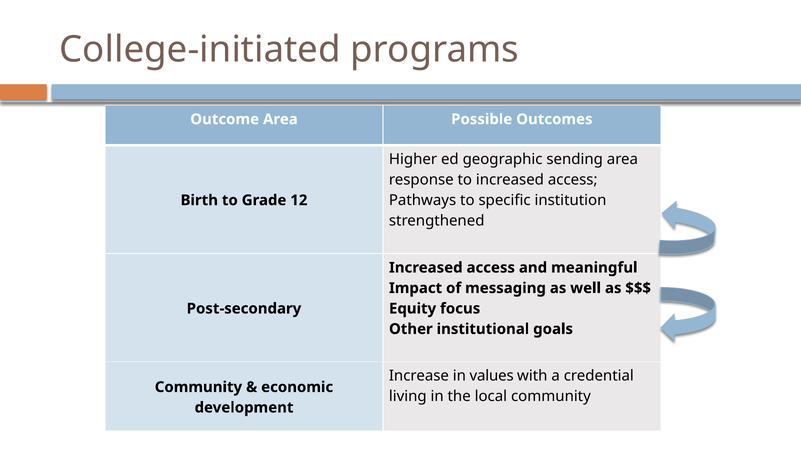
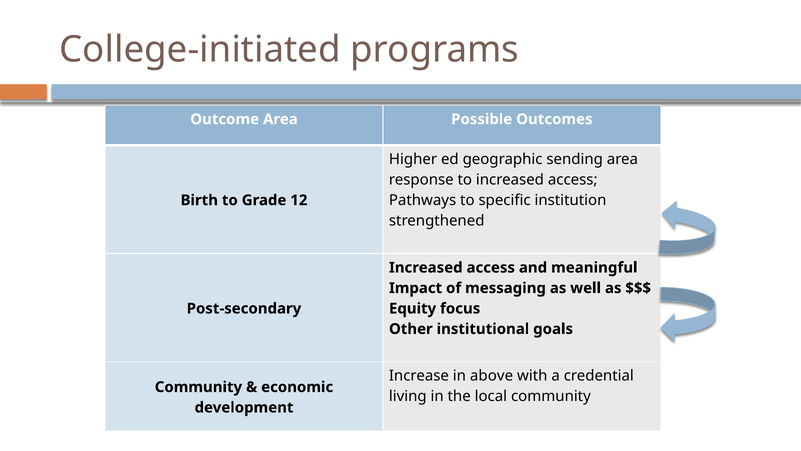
values: values -> above (492, 376)
